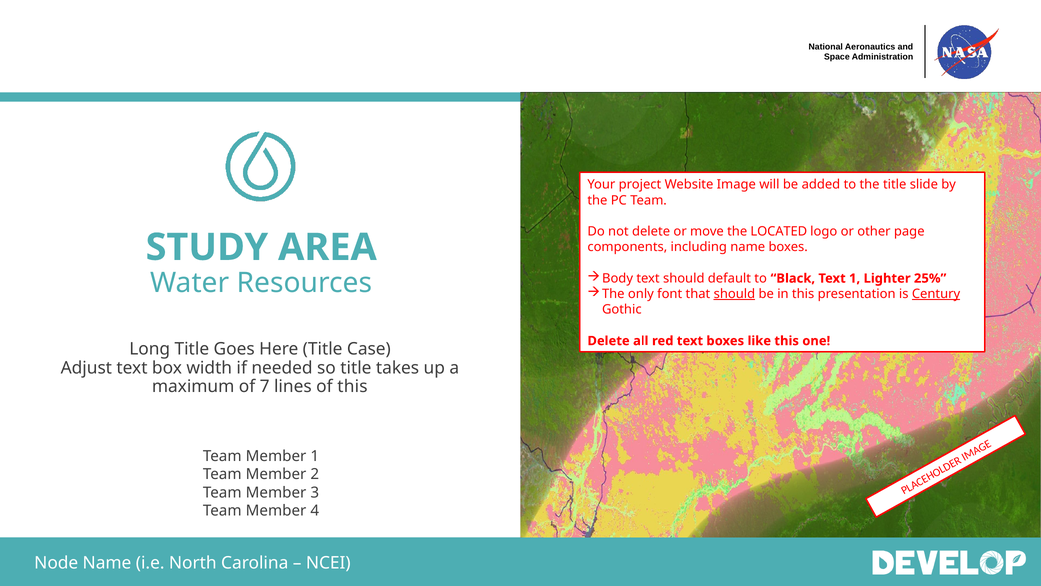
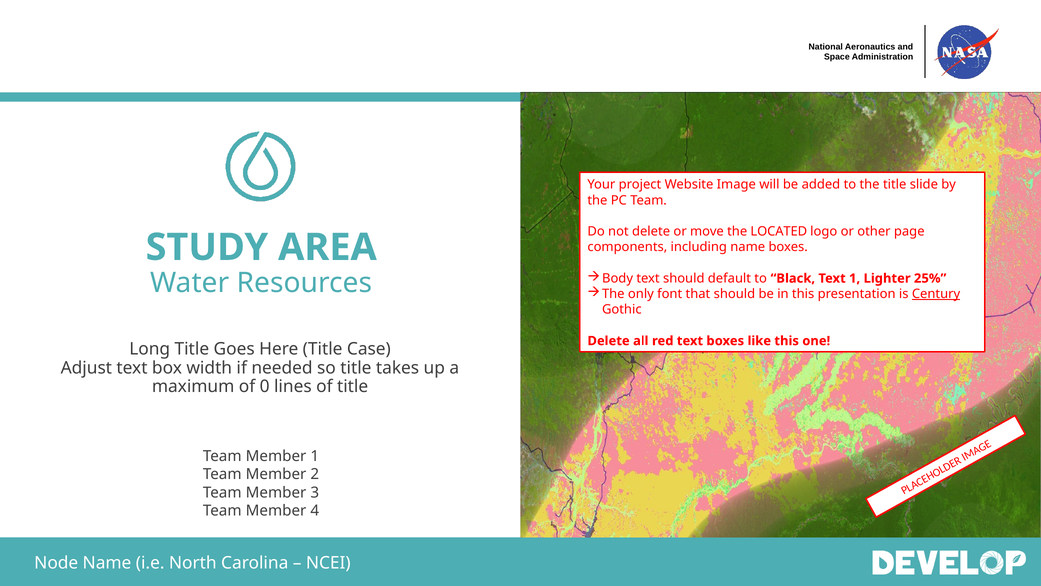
should underline: present -> none (734, 294)
7: 7 -> 0 (265, 386)
of this: this -> title (353, 386)
